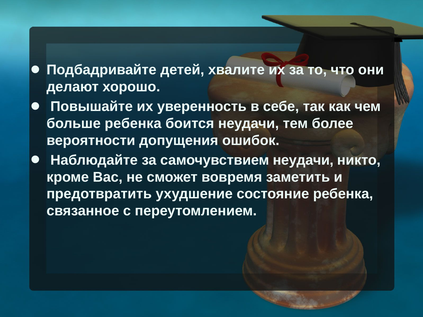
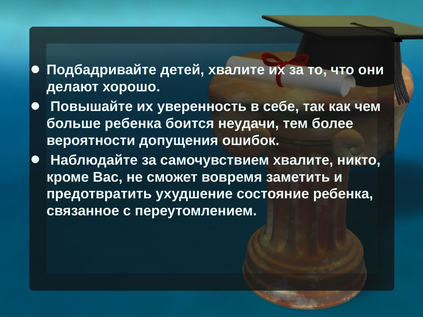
самочувствием неудачи: неудачи -> хвалите (303, 160)
